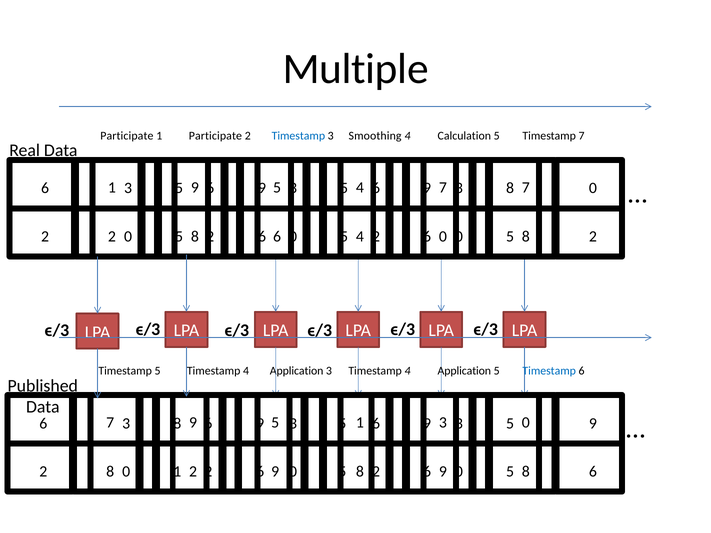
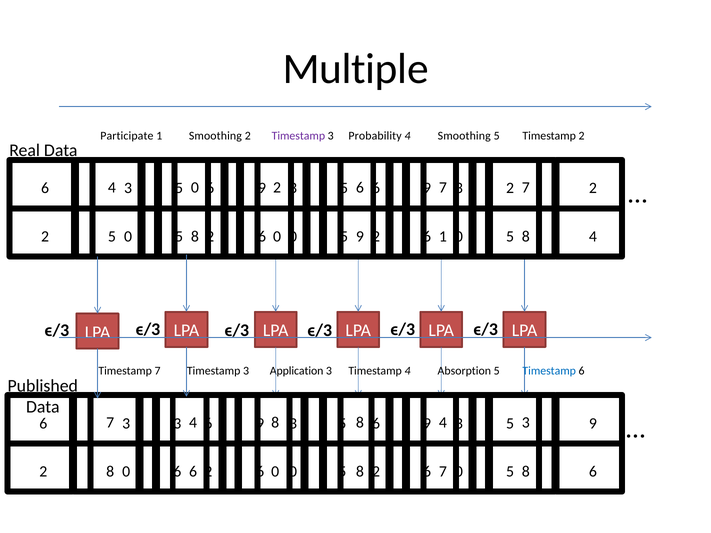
Participate: Participate -> Smoothing (215, 136)
Timestamp colour: blue -> purple (298, 136)
Smoothing: Smoothing -> Probability (375, 136)
Calculation: Calculation -> Smoothing (464, 136)
Timestamp 7: 7 -> 2 (582, 136)
1: 1 -> 4 (112, 188)
9: 9 -> 0 (195, 188)
5: 5 -> 2 (277, 188)
3 4: 4 -> 6 (360, 188)
8: 8 -> 2 (510, 188)
3 7 0: 0 -> 2 (593, 188)
2: 2 -> 5 (112, 237)
6: 6 -> 0 (277, 237)
4: 4 -> 9 (360, 237)
2 0: 0 -> 1 (443, 237)
0 8 2: 2 -> 4 (593, 237)
Timestamp 5: 5 -> 7 (158, 371)
4: 4 -> 3 (246, 371)
Application: Application -> Absorption (464, 371)
8: 8 -> 3 (177, 424)
9: 9 -> 4 (193, 423)
5: 5 -> 8 (275, 423)
3 1: 1 -> 8 (360, 423)
3: 3 -> 4 (443, 423)
3 0: 0 -> 3 (526, 423)
2 8 1: 1 -> 6 (177, 472)
0 2: 2 -> 6 (193, 472)
9: 9 -> 0 (275, 472)
9: 9 -> 7 (443, 472)
